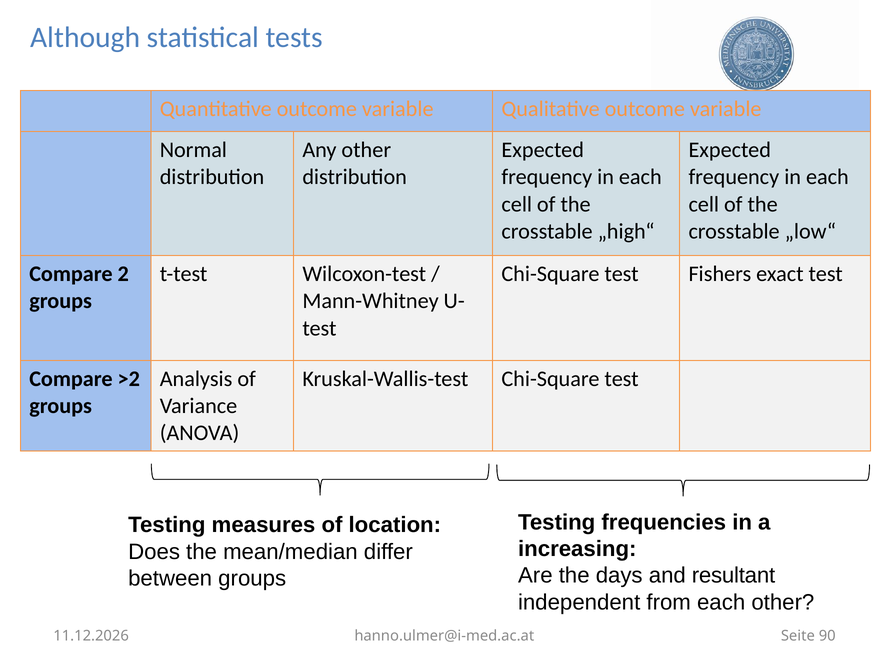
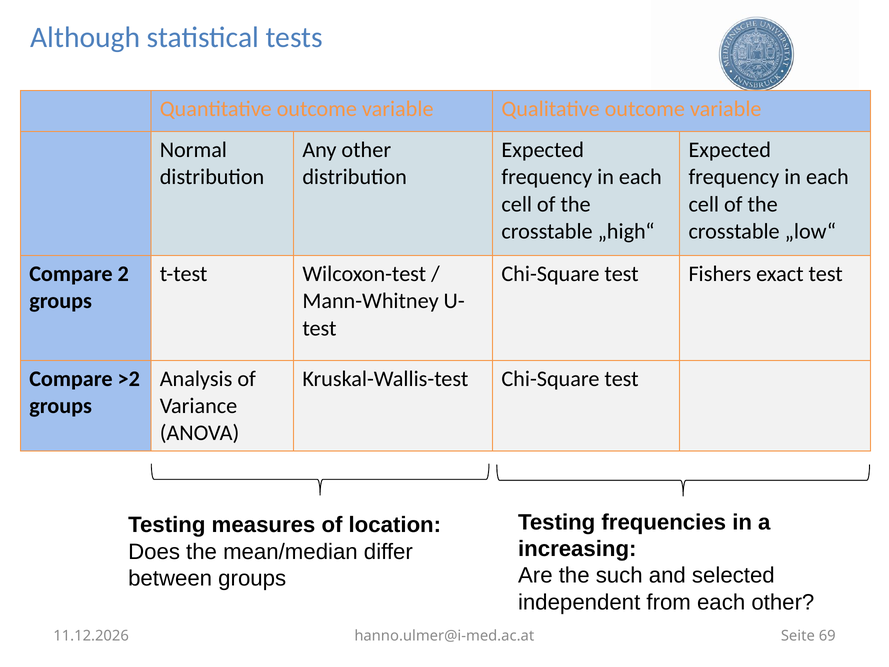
days: days -> such (619, 575)
resultant: resultant -> selected (733, 575)
90: 90 -> 69 (827, 636)
